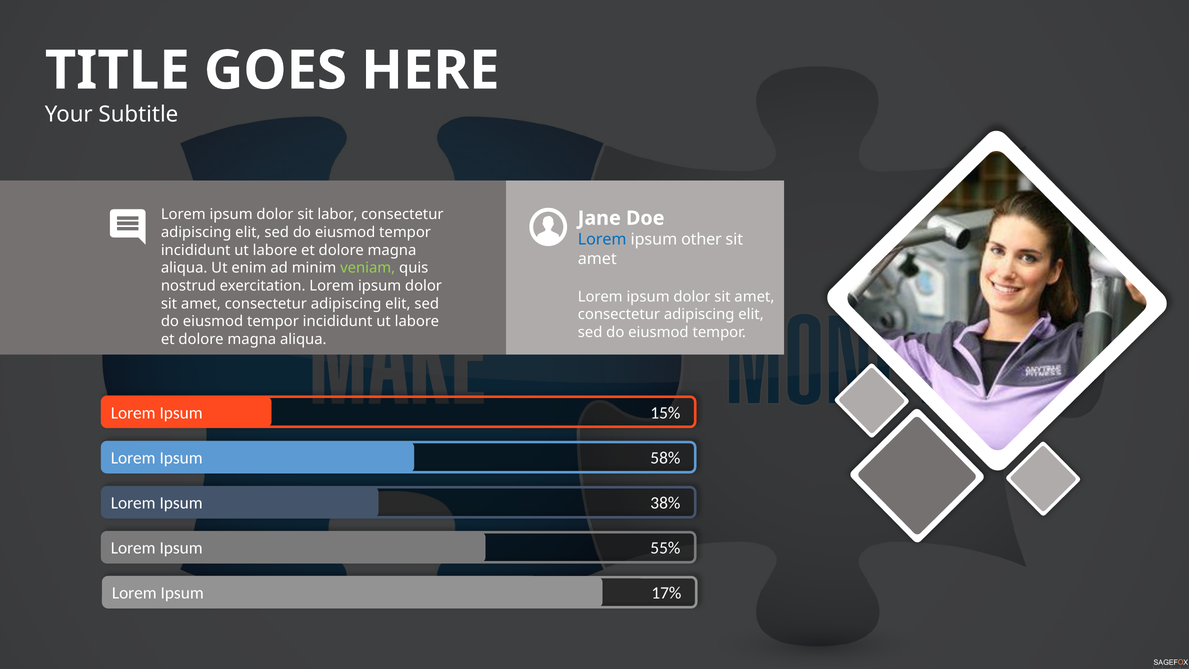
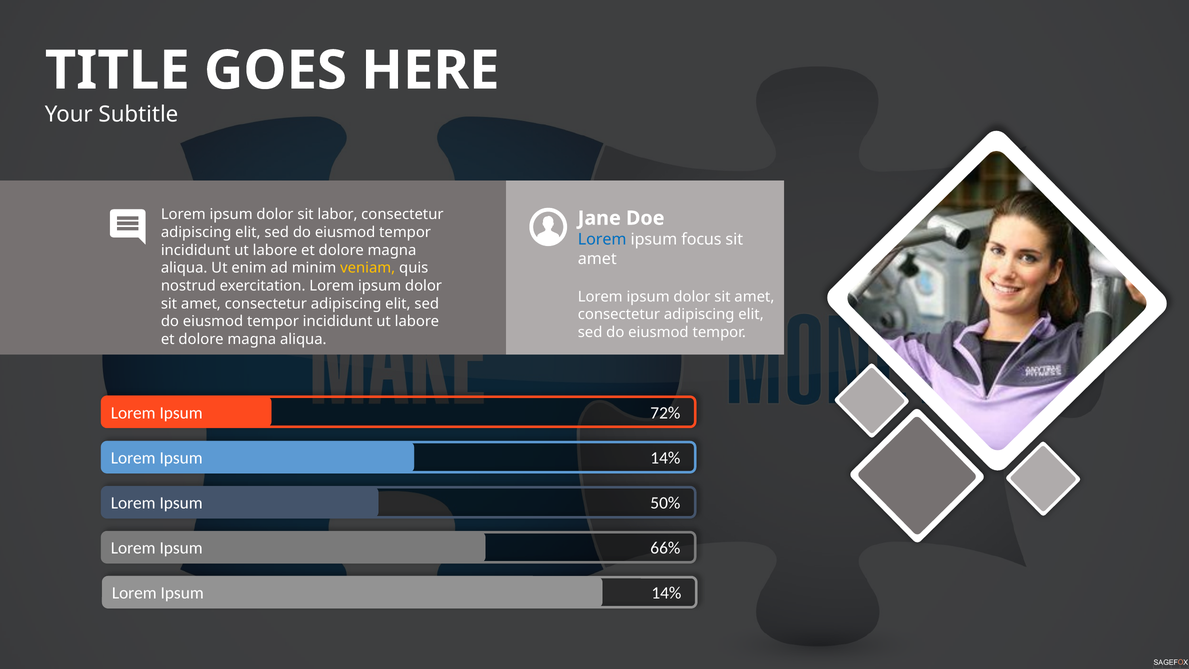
other: other -> focus (701, 239)
veniam colour: light green -> yellow (368, 268)
15%: 15% -> 72% (665, 413)
58%: 58% -> 14% (665, 458)
38%: 38% -> 50% (665, 503)
55%: 55% -> 66% (665, 548)
17%: 17% -> 14% (666, 593)
